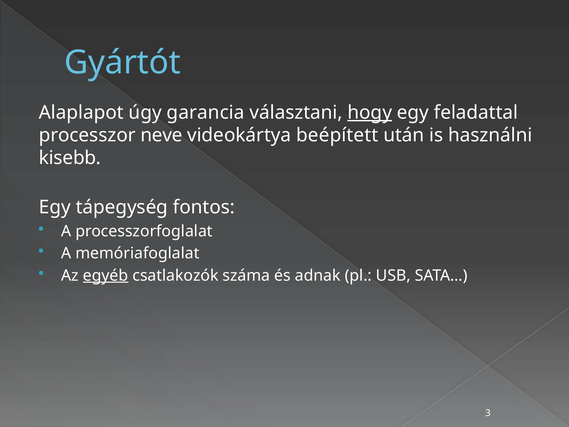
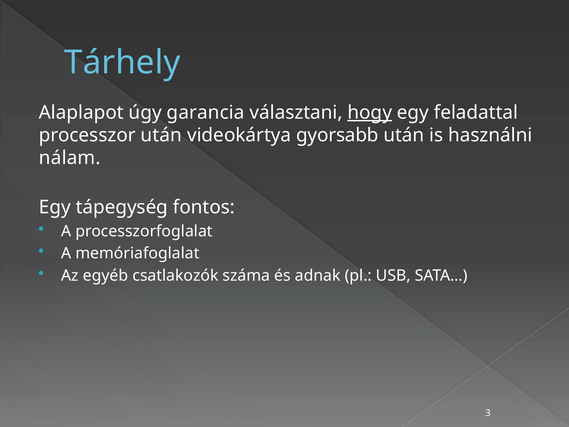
Gyártót: Gyártót -> Tárhely (122, 62)
processzor neve: neve -> után (161, 135)
beépített: beépített -> gyorsabb (337, 135)
kisebb: kisebb -> nálam (70, 158)
egyéb underline: present -> none (106, 275)
